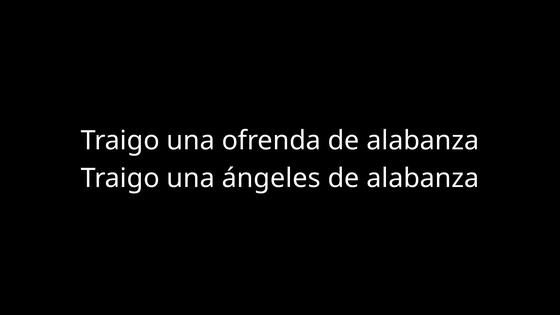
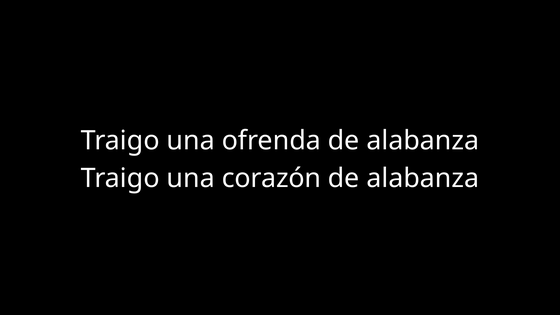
ángeles: ángeles -> corazón (271, 178)
